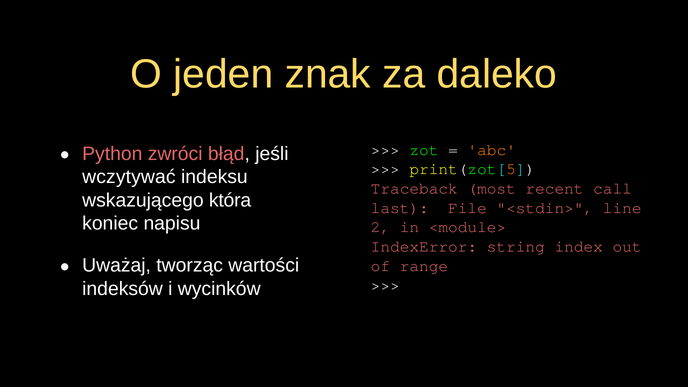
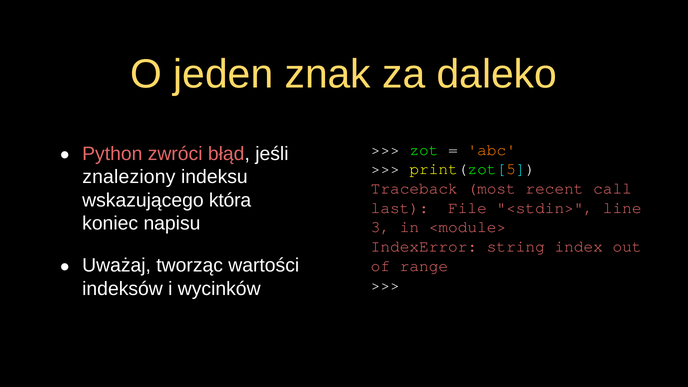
wczytywać: wczytywać -> znaleziony (129, 177)
2: 2 -> 3 (380, 227)
